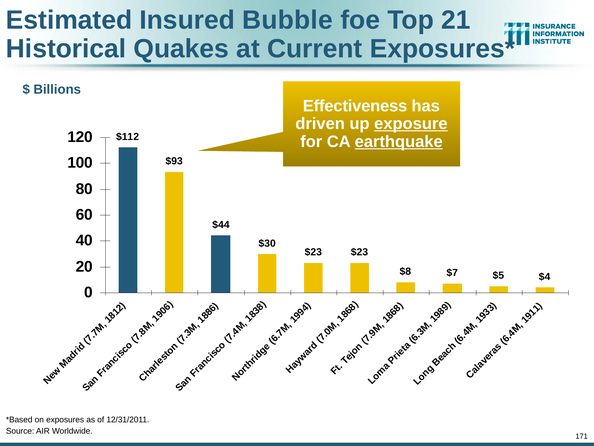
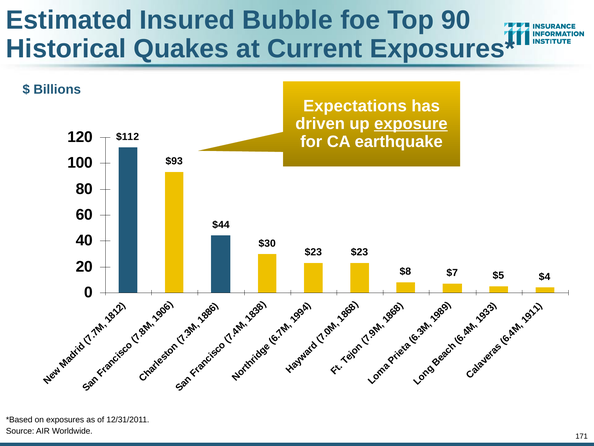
21: 21 -> 90 (456, 20)
Effectiveness: Effectiveness -> Expectations (355, 106)
earthquake underline: present -> none (399, 141)
